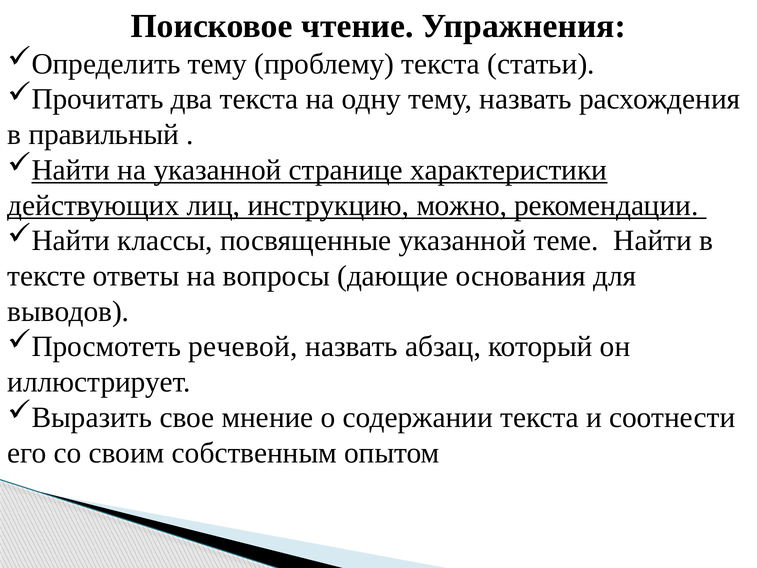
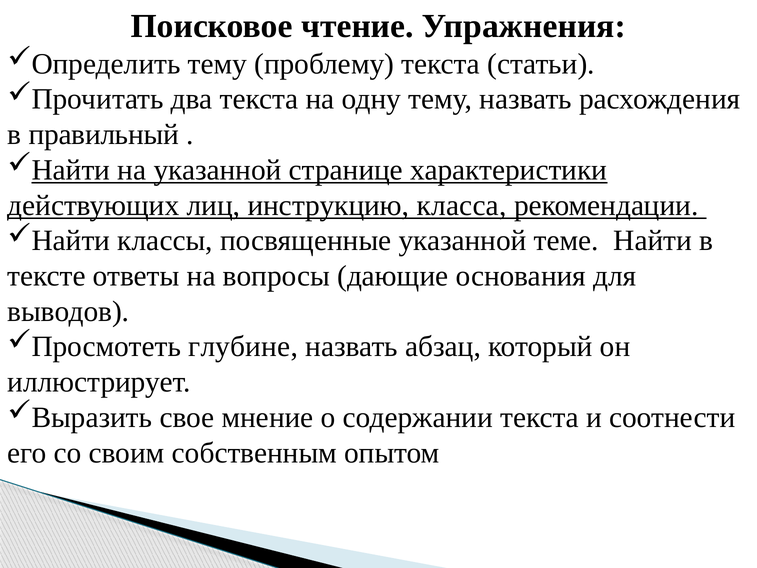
можно: можно -> класса (462, 205)
речевой: речевой -> глубине (243, 347)
